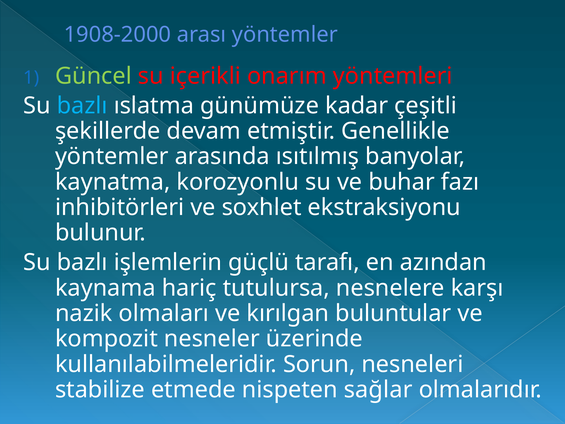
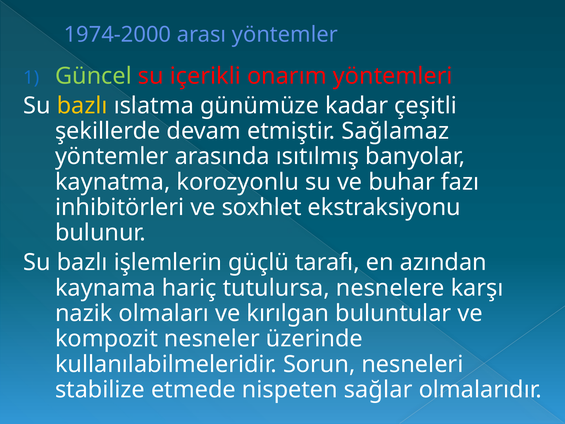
1908-2000: 1908-2000 -> 1974-2000 (117, 34)
bazlı colour: light blue -> yellow (82, 106)
Genellikle: Genellikle -> Sağlamaz (395, 131)
